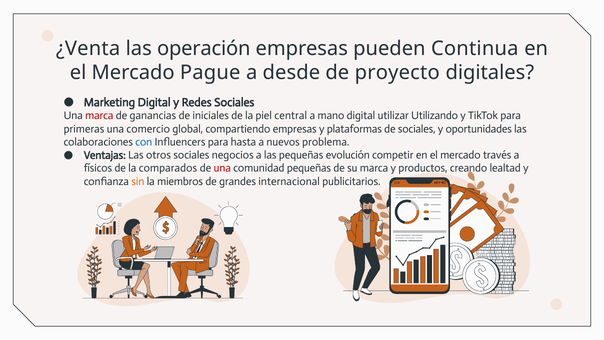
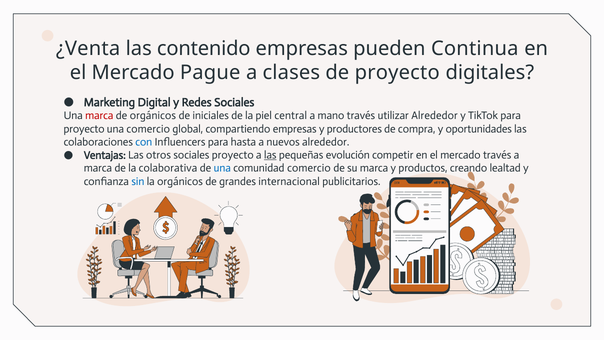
operación: operación -> contenido (204, 48)
desde: desde -> clases (291, 73)
de ganancias: ganancias -> orgánicos (153, 116)
mano digital: digital -> través (361, 116)
utilizar Utilizando: Utilizando -> Alrededor (434, 116)
primeras: primeras -> proyecto (84, 129)
plataformas: plataformas -> productores (354, 129)
de sociales: sociales -> compra (417, 129)
nuevos problema: problema -> alrededor (326, 142)
sociales negocios: negocios -> proyecto (233, 155)
las underline: none -> present (270, 155)
físicos: físicos -> marca (98, 168)
comparados: comparados -> colaborativa (168, 168)
una colour: red -> blue (222, 168)
comunidad pequeñas: pequeñas -> comercio (309, 168)
sin colour: orange -> blue (138, 181)
la miembros: miembros -> orgánicos (180, 181)
